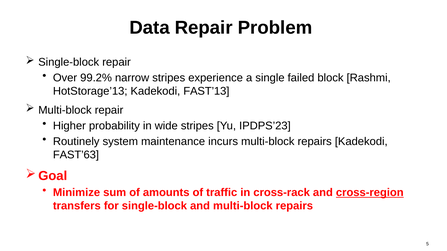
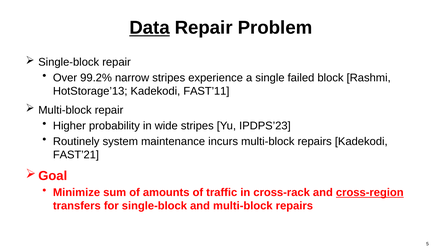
Data underline: none -> present (150, 28)
FAST’13: FAST’13 -> FAST’11 (206, 91)
FAST’63: FAST’63 -> FAST’21 (76, 155)
